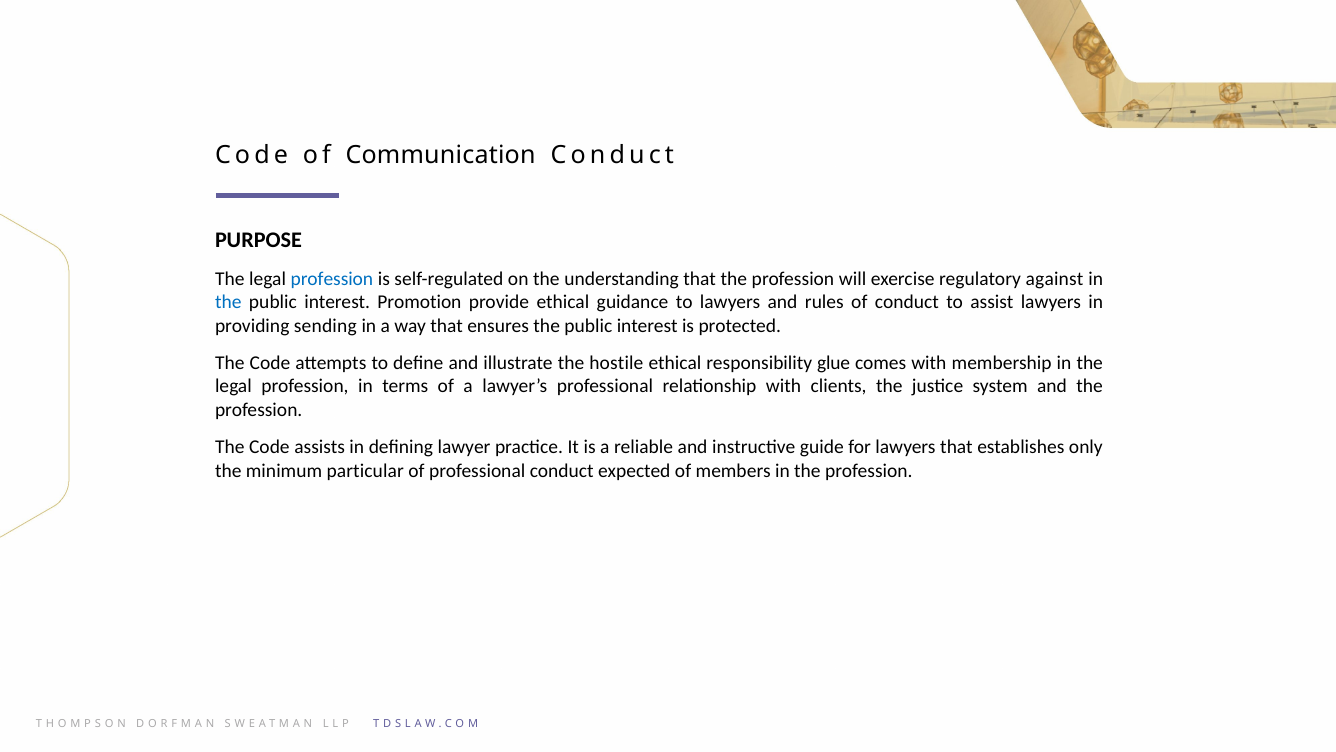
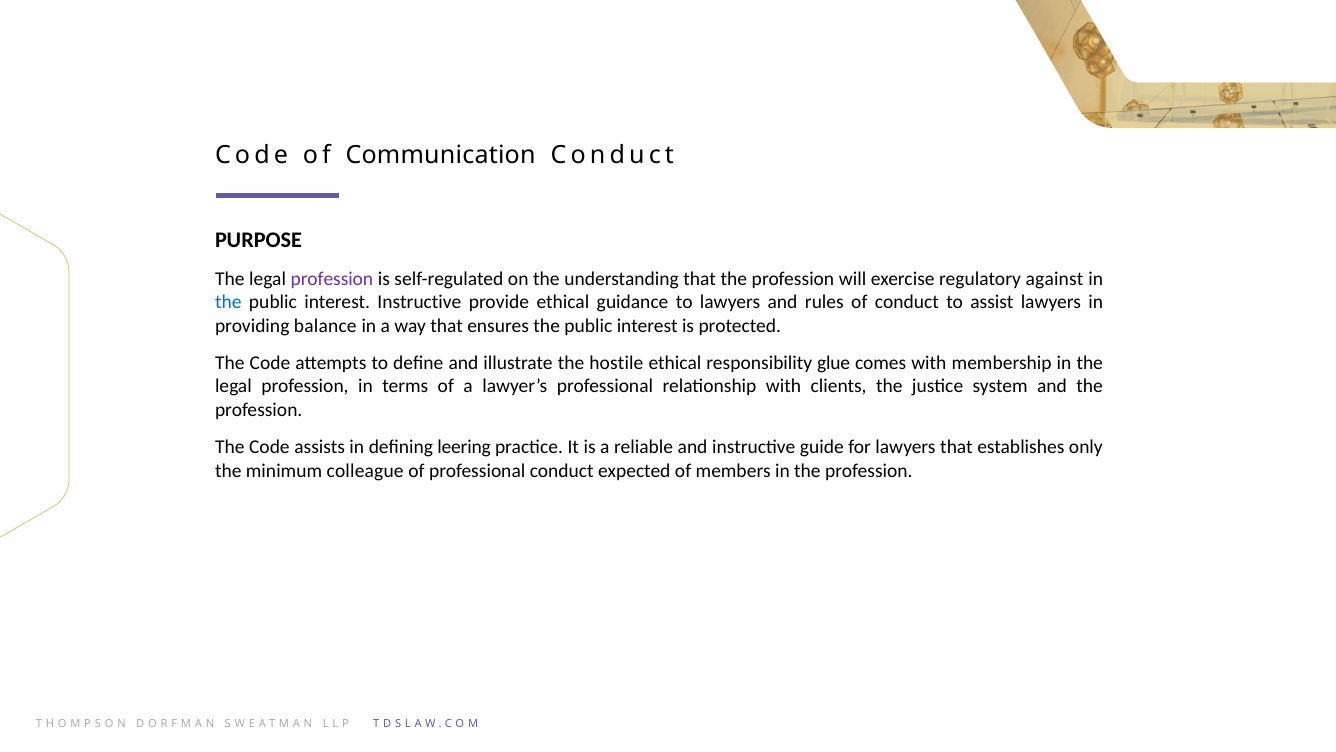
profession colour: blue -> purple (332, 279)
interest Promotion: Promotion -> Instructive (419, 302)
sending: sending -> balance (325, 325)
lawyer: lawyer -> leering (464, 447)
particular: particular -> colleague (365, 470)
